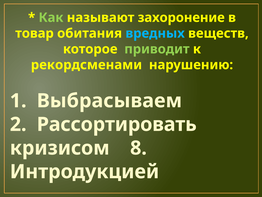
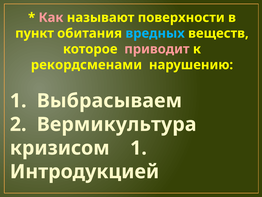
Как colour: light green -> pink (51, 18)
захоронение: захоронение -> поверхности (181, 18)
товар: товар -> пункт (35, 33)
приводит colour: light green -> pink (157, 49)
Рассортировать: Рассортировать -> Вермикультура (117, 124)
кризисом 8: 8 -> 1 (138, 148)
